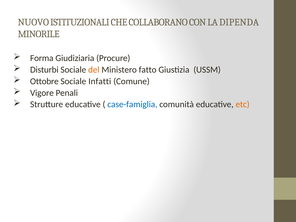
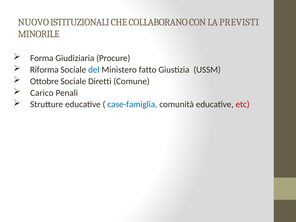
DIPENDA: DIPENDA -> PREVISTI (239, 22)
Disturbi: Disturbi -> Riforma (44, 70)
del colour: orange -> blue (94, 70)
Infatti: Infatti -> Diretti (100, 81)
Vigore: Vigore -> Carico (42, 93)
etc colour: orange -> red (243, 104)
